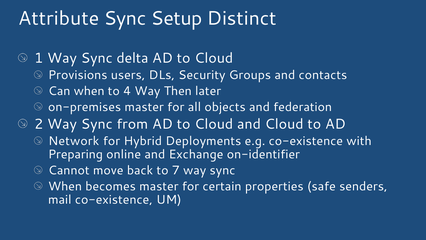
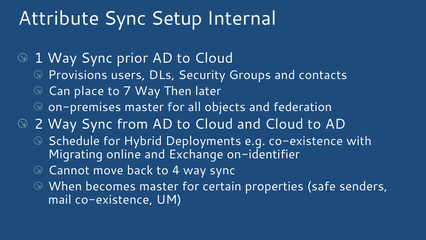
Distinct: Distinct -> Internal (242, 18)
delta: delta -> prior (132, 58)
Can when: when -> place (89, 91)
4: 4 -> 7 (127, 91)
Network: Network -> Schedule (74, 141)
Preparing: Preparing -> Migrating (75, 154)
7: 7 -> 4 (176, 170)
